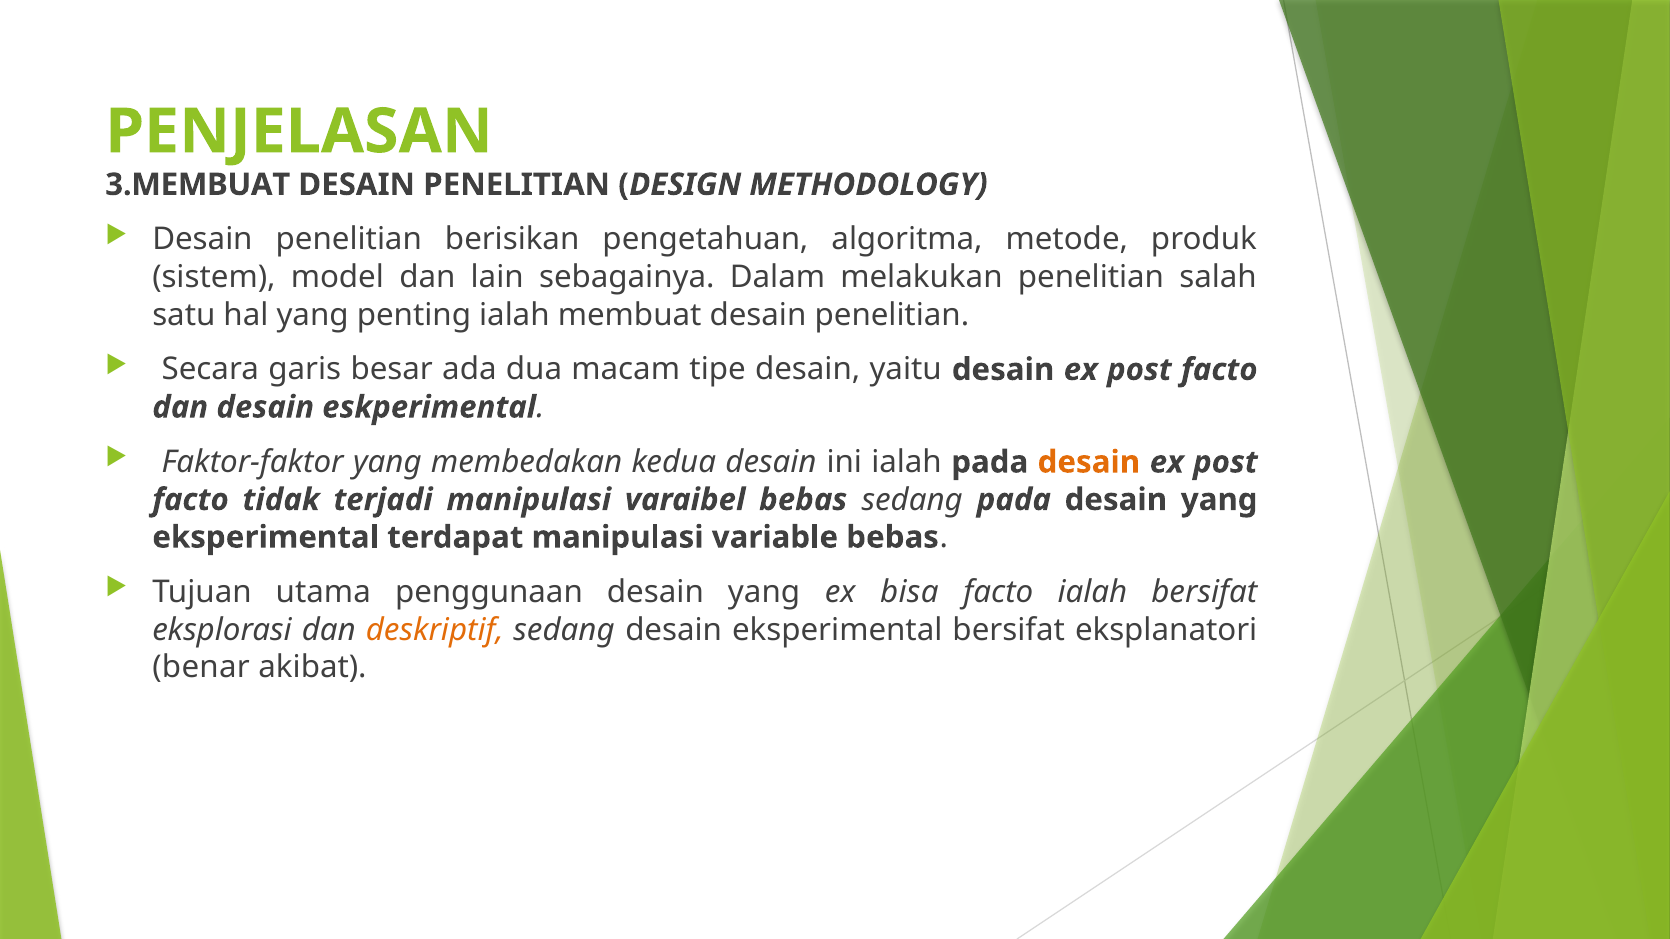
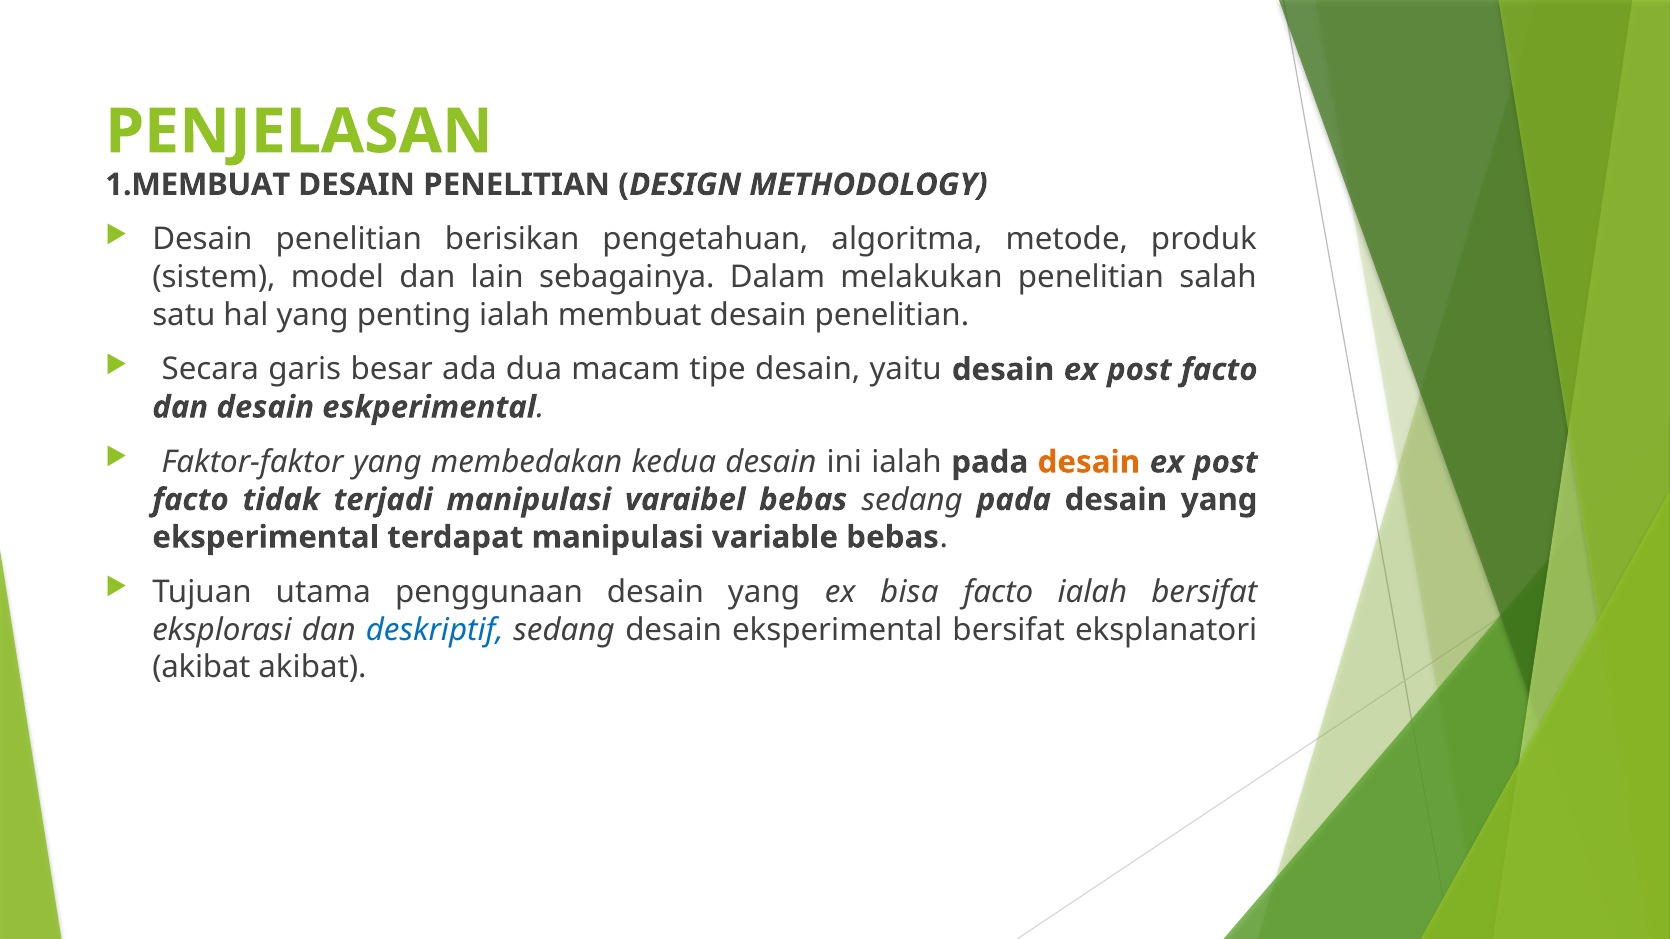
3.MEMBUAT: 3.MEMBUAT -> 1.MEMBUAT (198, 185)
deskriptif colour: orange -> blue (435, 630)
benar: benar -> akibat (201, 668)
